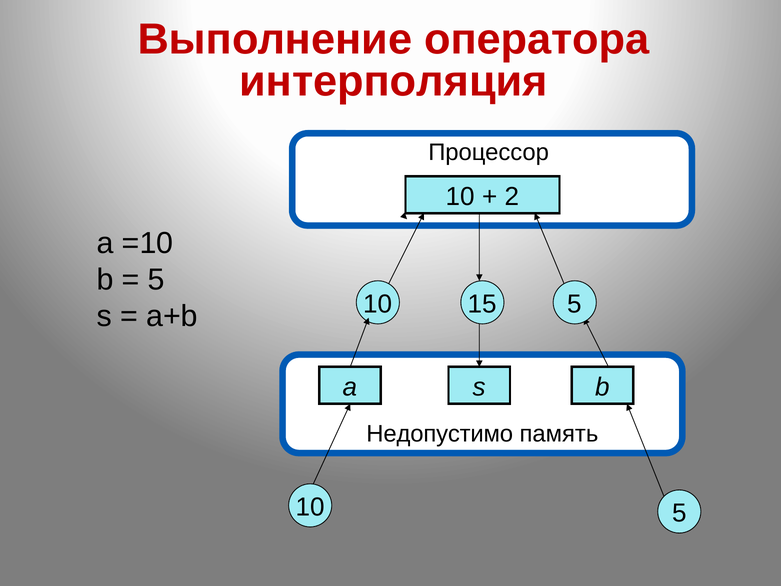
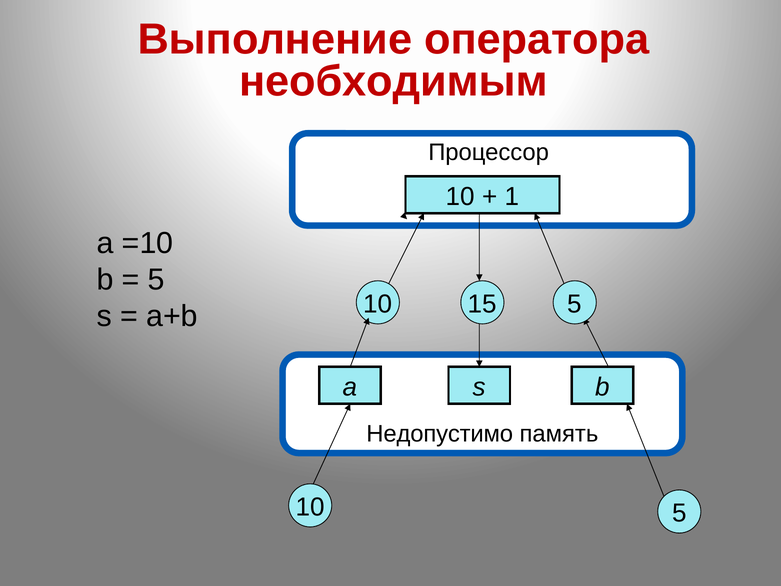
интерполяция: интерполяция -> необходимым (393, 81)
2: 2 -> 1 (512, 196)
